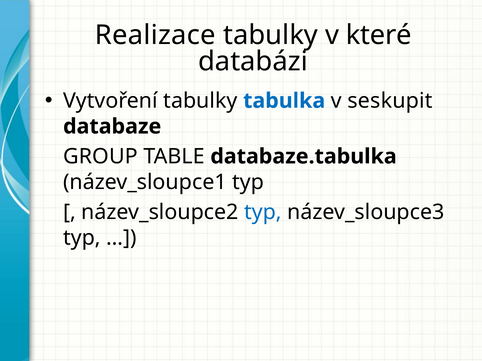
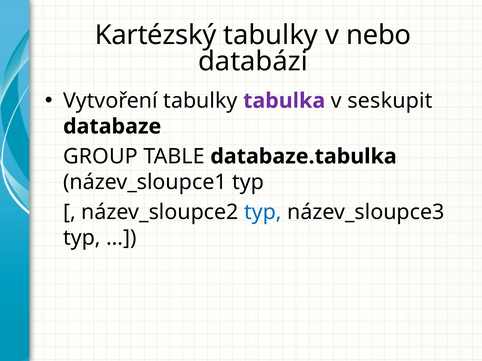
Realizace: Realizace -> Kartézský (156, 35)
které: které -> nebo (379, 35)
tabulka colour: blue -> purple (284, 101)
